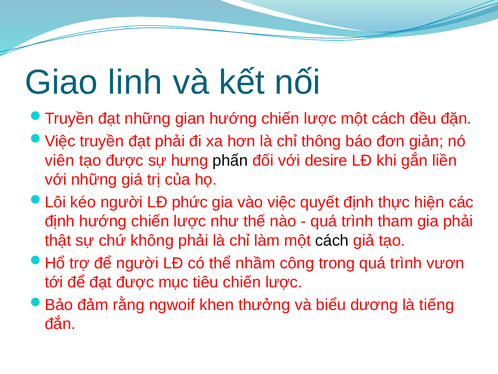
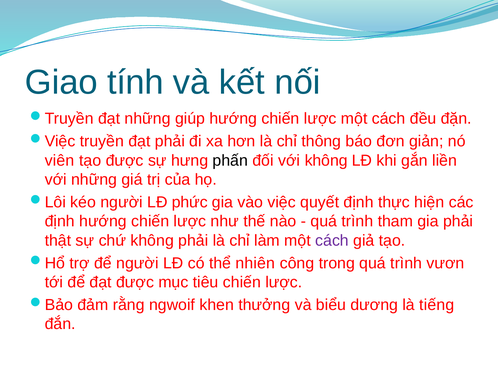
linh: linh -> tính (135, 82)
gian: gian -> giúp (190, 119)
với desire: desire -> không (326, 160)
cách colour: black -> purple (332, 240)
nhầm: nhầm -> nhiên (255, 263)
